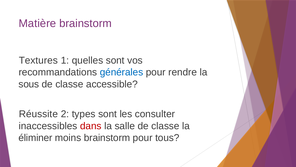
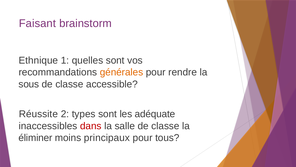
Matière: Matière -> Faisant (37, 23)
Textures: Textures -> Ethnique (38, 60)
générales colour: blue -> orange (122, 72)
consulter: consulter -> adéquate (155, 114)
moins brainstorm: brainstorm -> principaux (107, 137)
